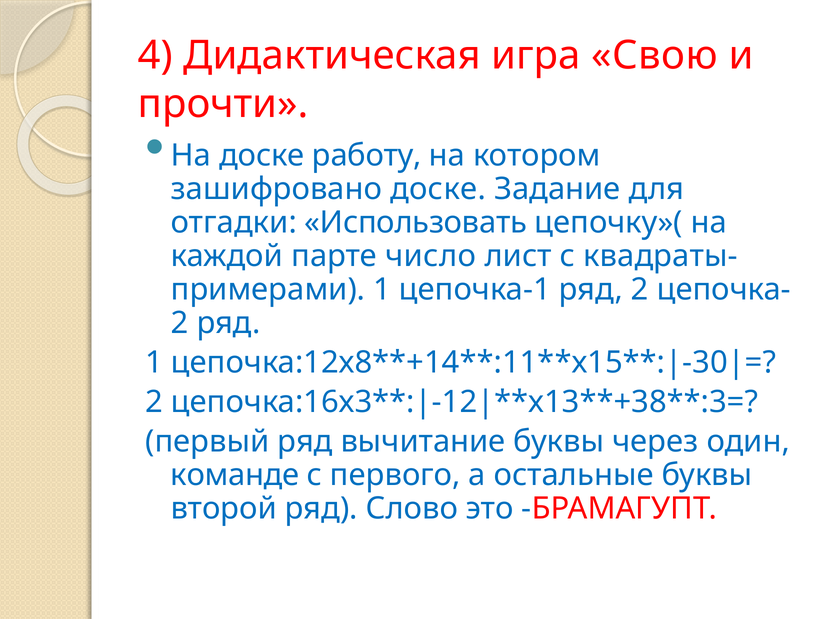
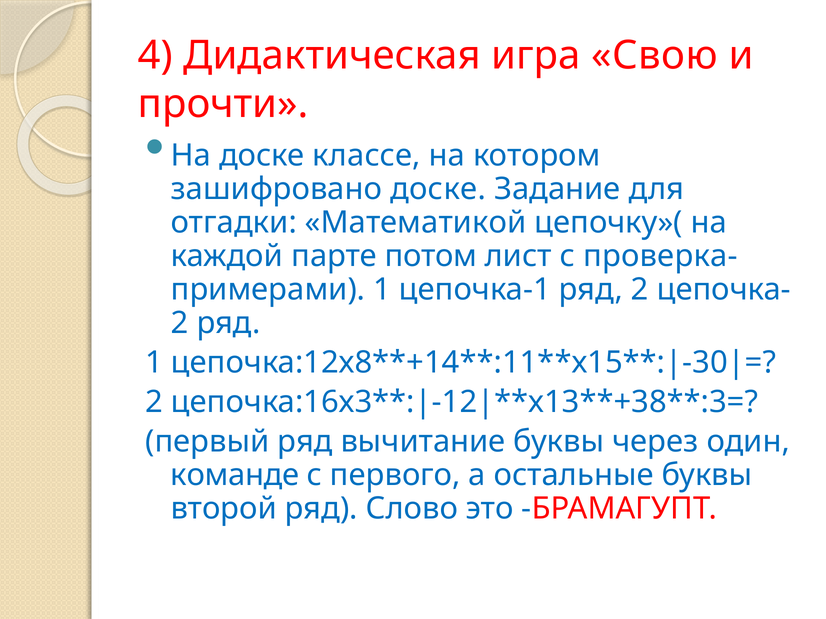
работу: работу -> классе (367, 156)
Использовать: Использовать -> Математикой (416, 223)
число: число -> потом (431, 256)
квадраты-: квадраты- -> проверка- (660, 256)
